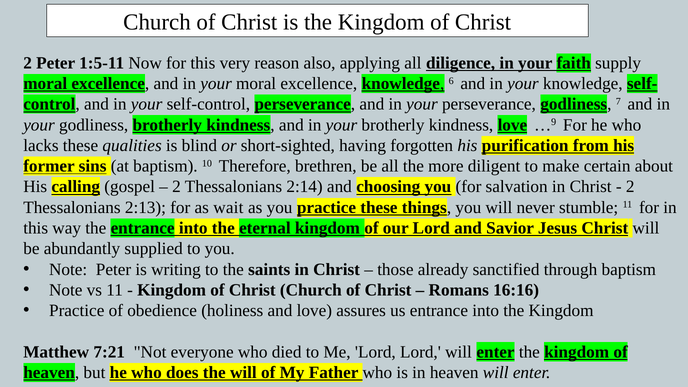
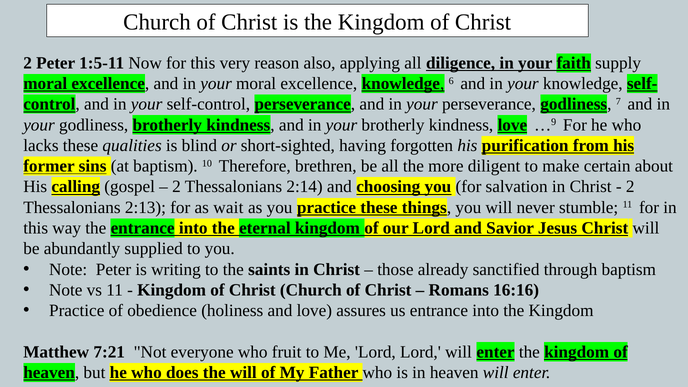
died: died -> fruit (287, 352)
